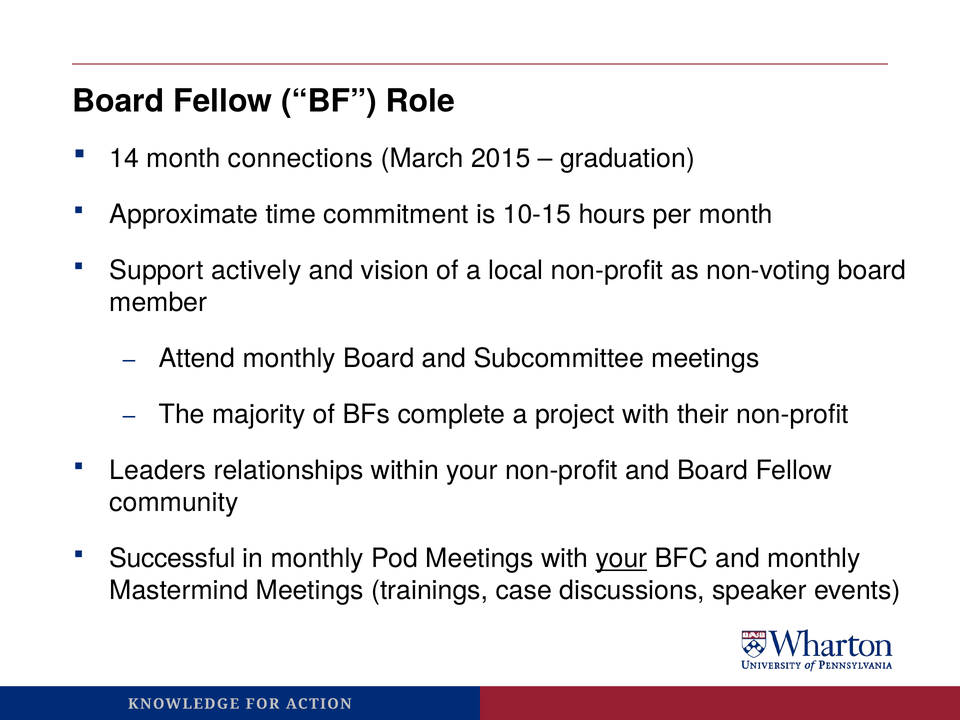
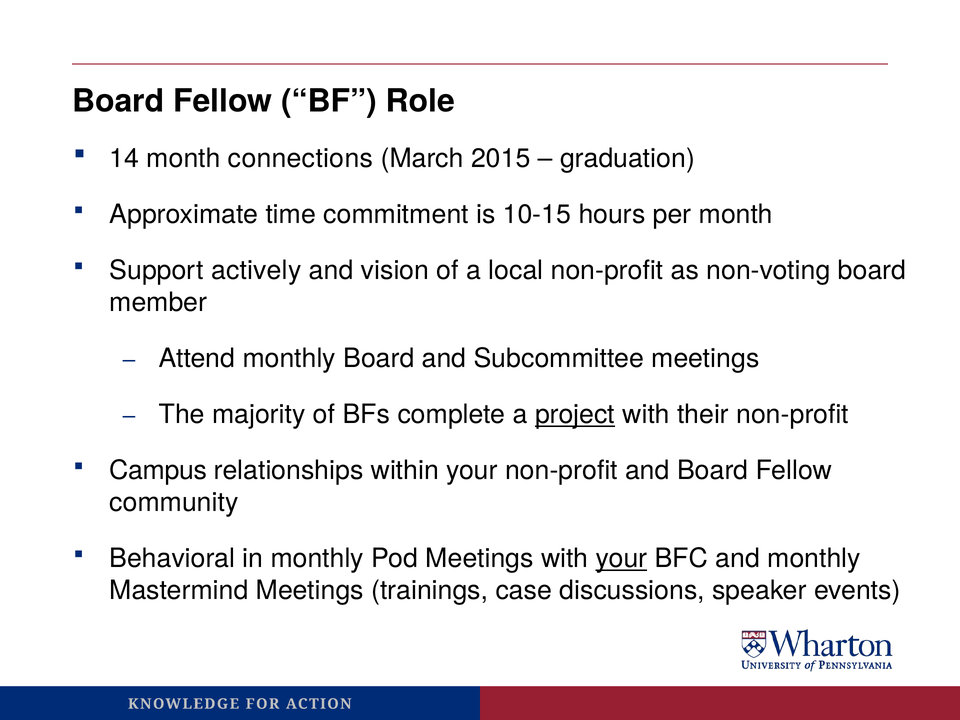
project underline: none -> present (575, 415)
Leaders: Leaders -> Campus (158, 471)
Successful: Successful -> Behavioral (172, 559)
